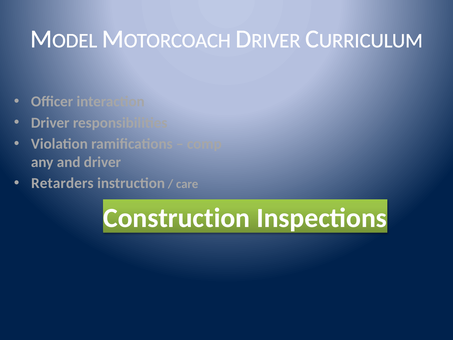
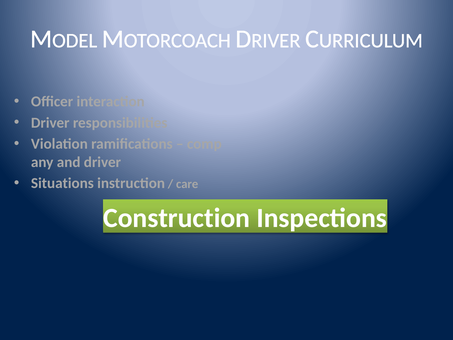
Retarders: Retarders -> Situations (62, 183)
